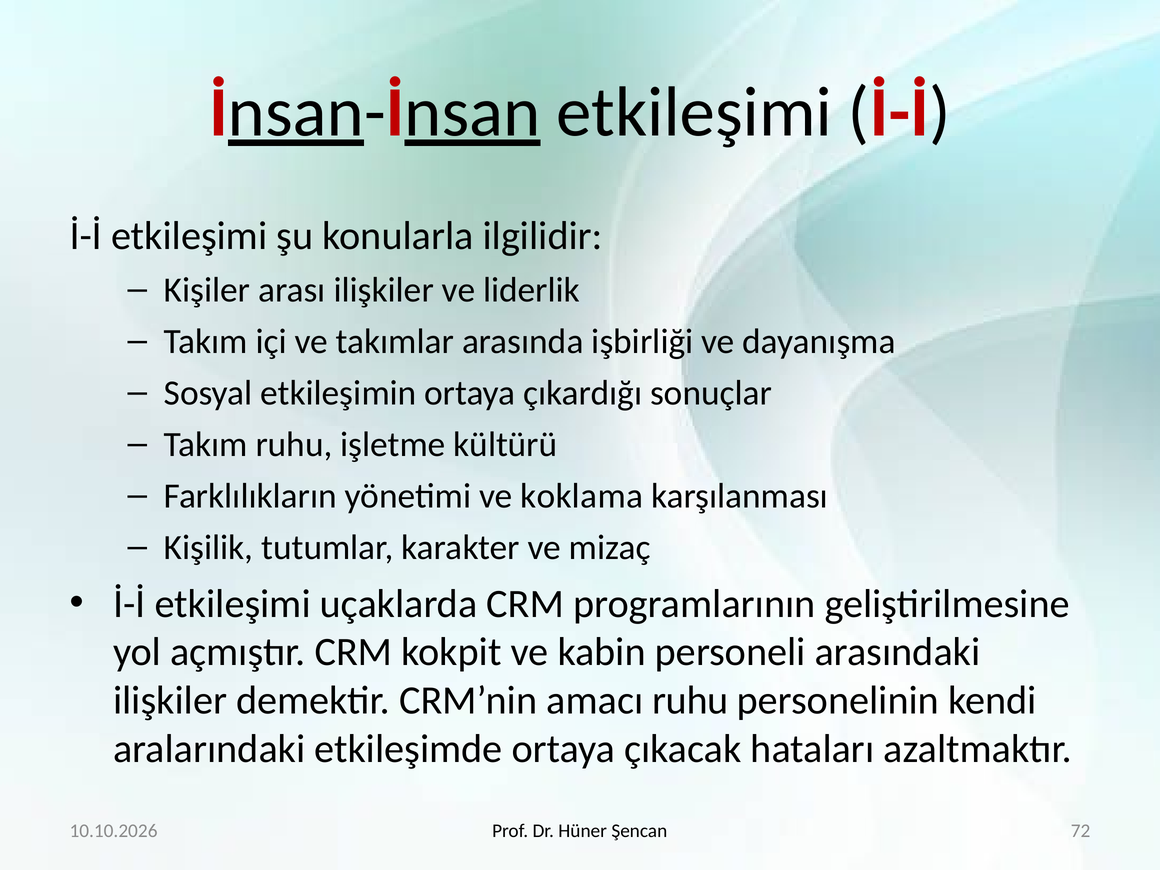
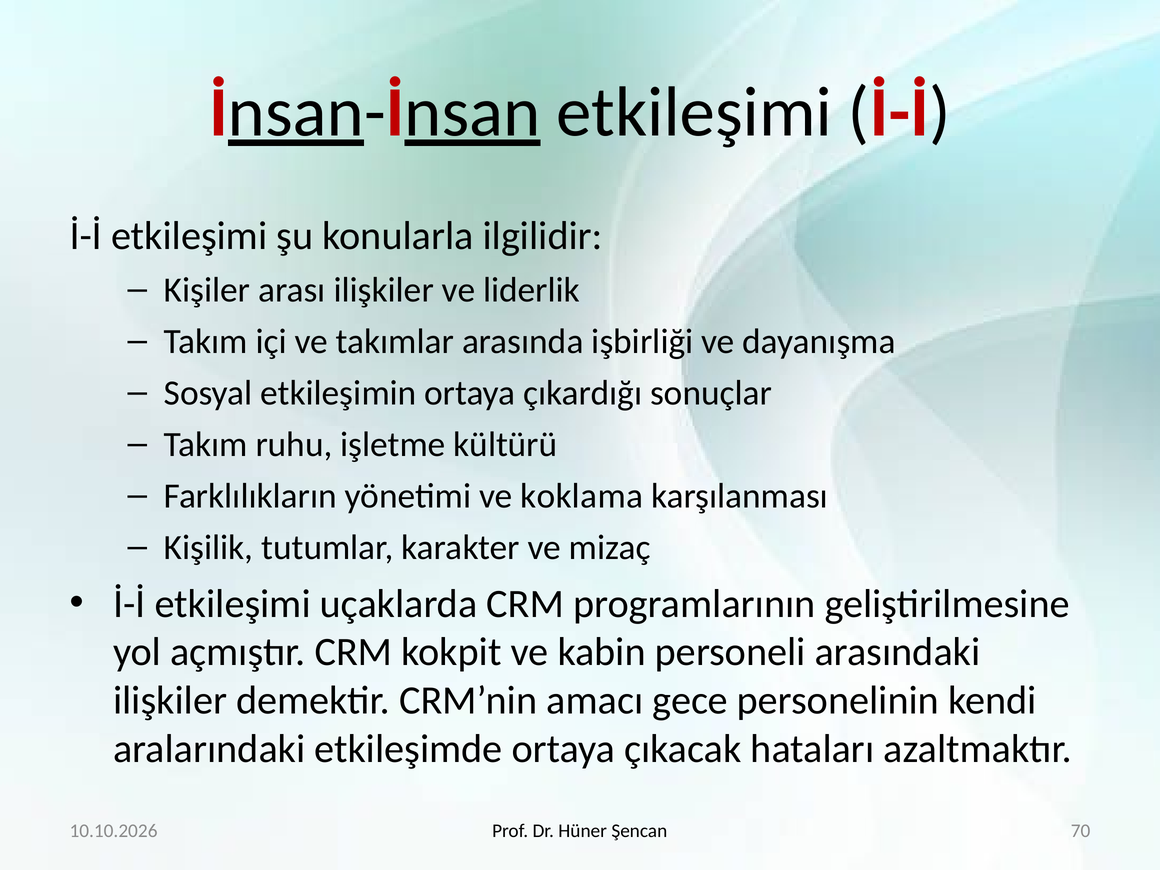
amacı ruhu: ruhu -> gece (690, 700)
72: 72 -> 70 (1081, 831)
